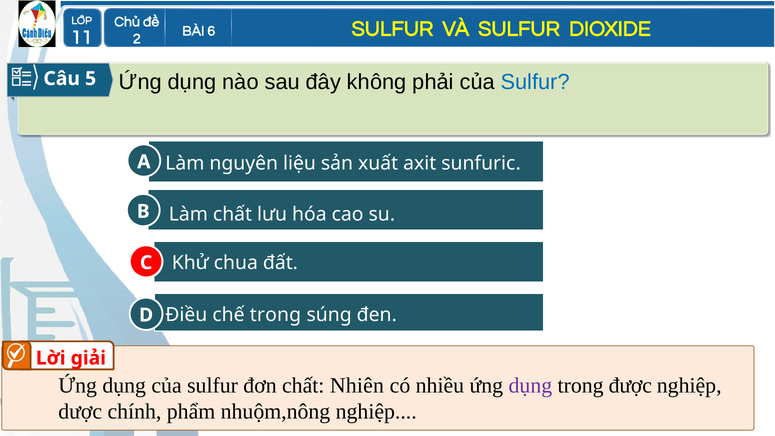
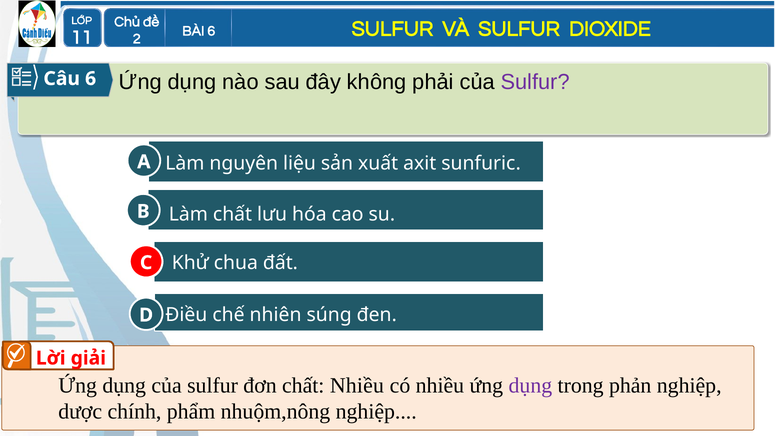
Câu 5: 5 -> 6 (91, 79)
Sulfur colour: blue -> purple (535, 82)
chế trong: trong -> nhiên (276, 315)
chất Nhiên: Nhiên -> Nhiều (357, 385)
được: được -> phản (630, 385)
